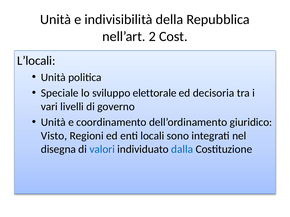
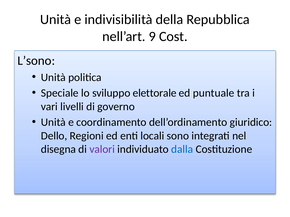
2: 2 -> 9 (152, 37)
L’locali: L’locali -> L’sono (36, 61)
decisoria: decisoria -> puntuale (214, 93)
Visto: Visto -> Dello (54, 136)
valori colour: blue -> purple (102, 150)
